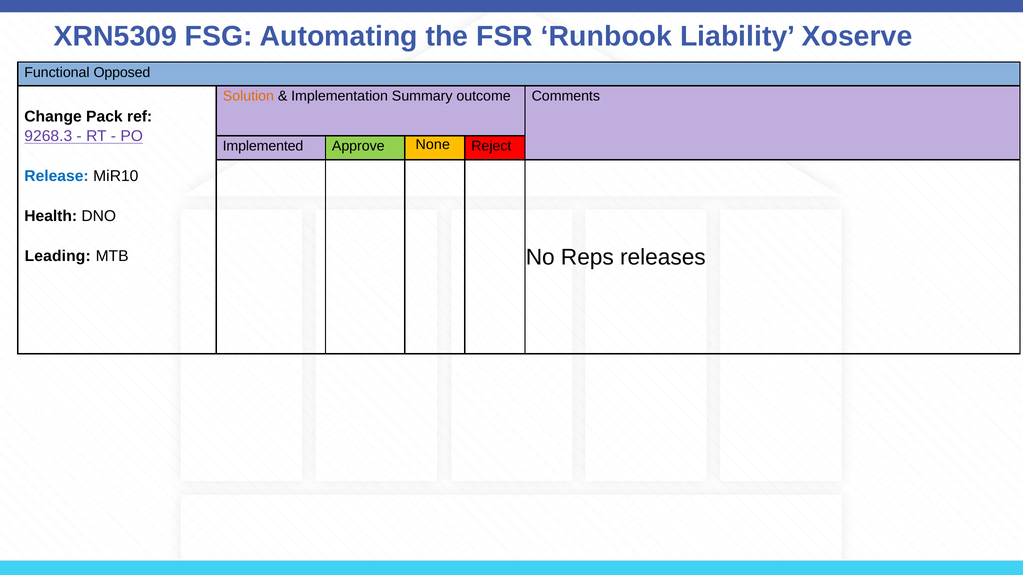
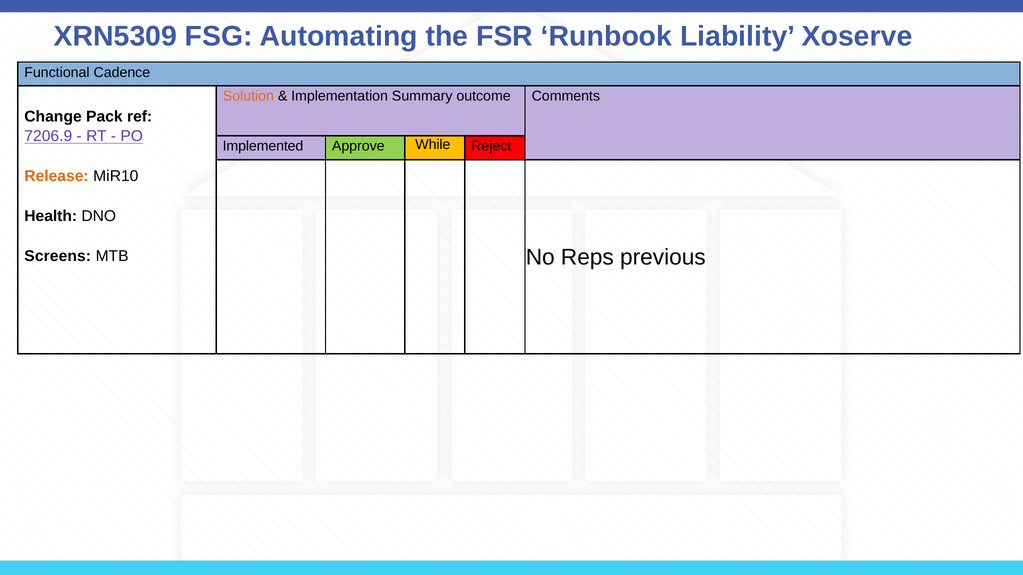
Opposed: Opposed -> Cadence (122, 72)
9268.3: 9268.3 -> 7206.9 (48, 136)
None: None -> While (433, 145)
Release colour: blue -> orange (57, 176)
releases: releases -> previous (663, 258)
Leading: Leading -> Screens (58, 256)
